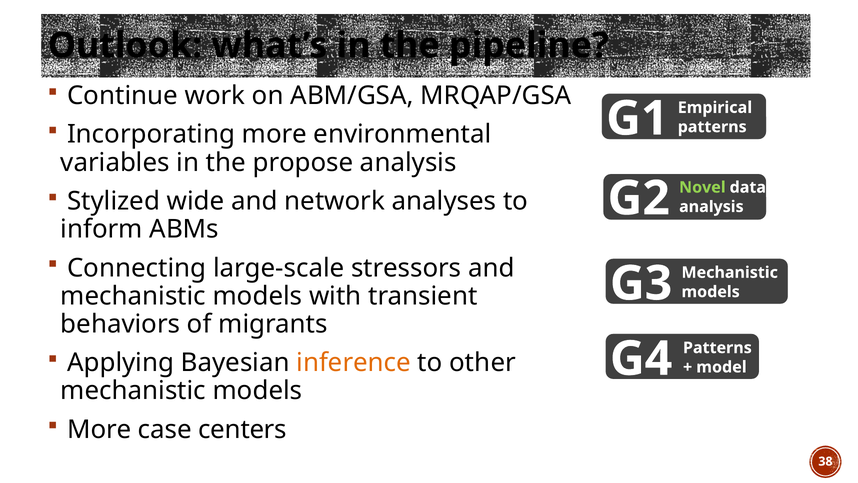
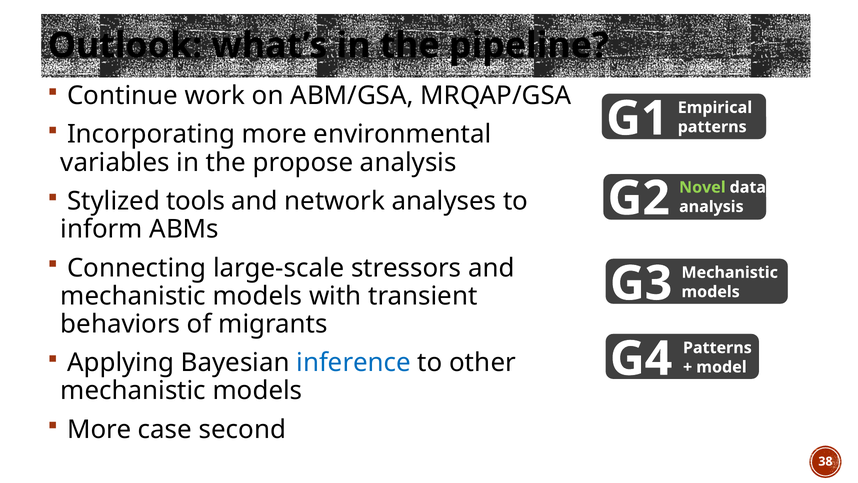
wide: wide -> tools (196, 201)
inference colour: orange -> blue (354, 362)
centers: centers -> second (242, 429)
